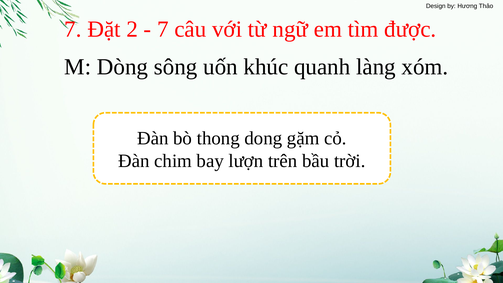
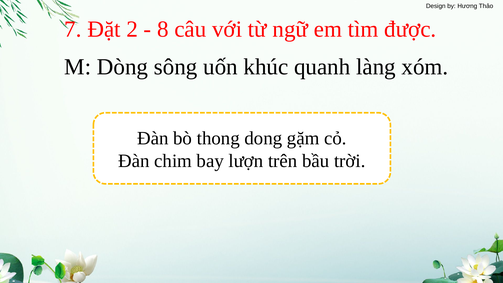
7: 7 -> 8 (163, 29)
